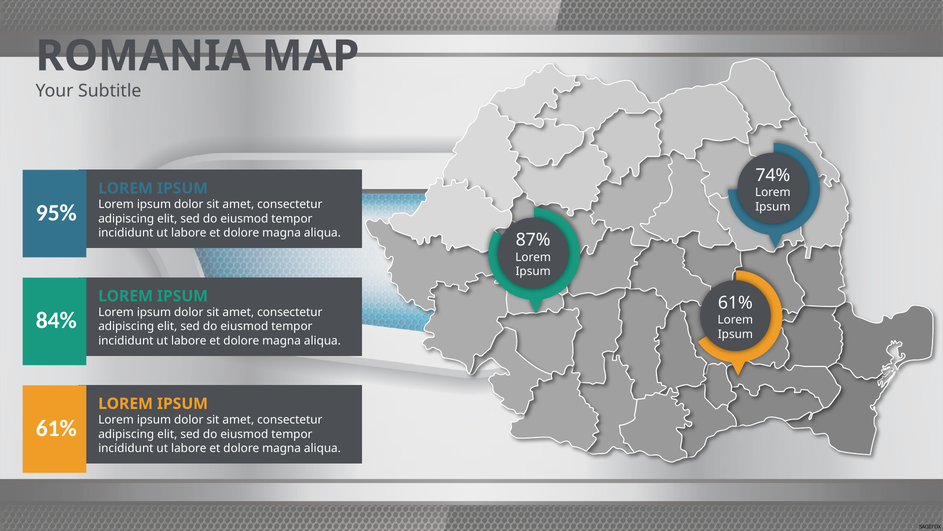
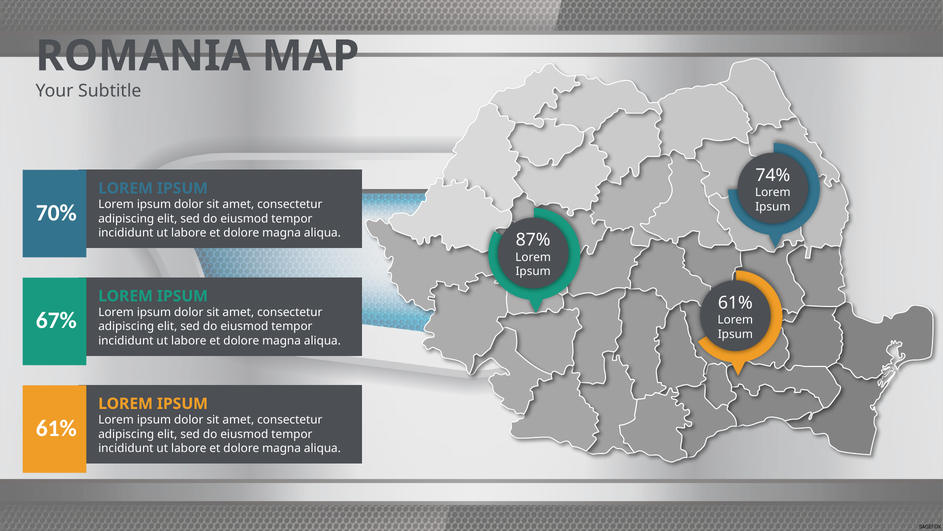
95%: 95% -> 70% (56, 213)
84%: 84% -> 67% (56, 320)
